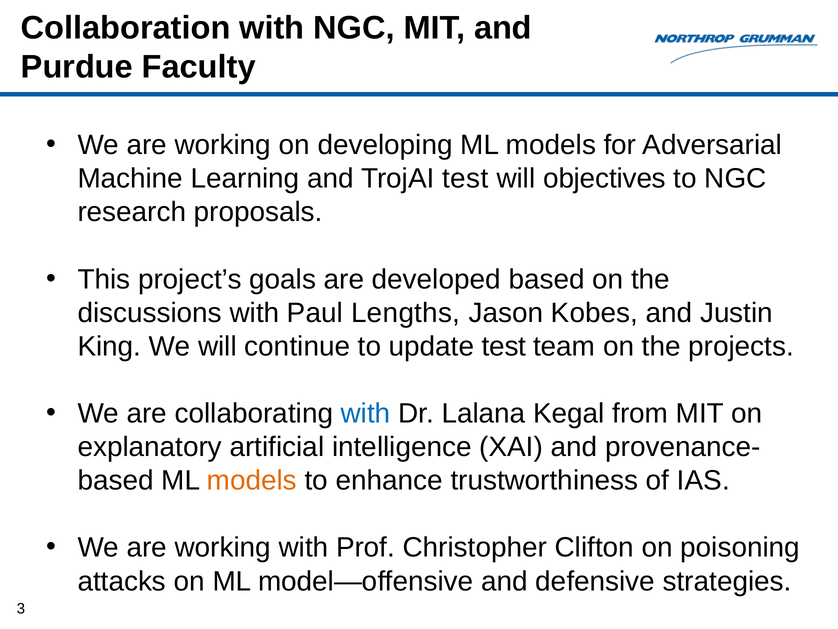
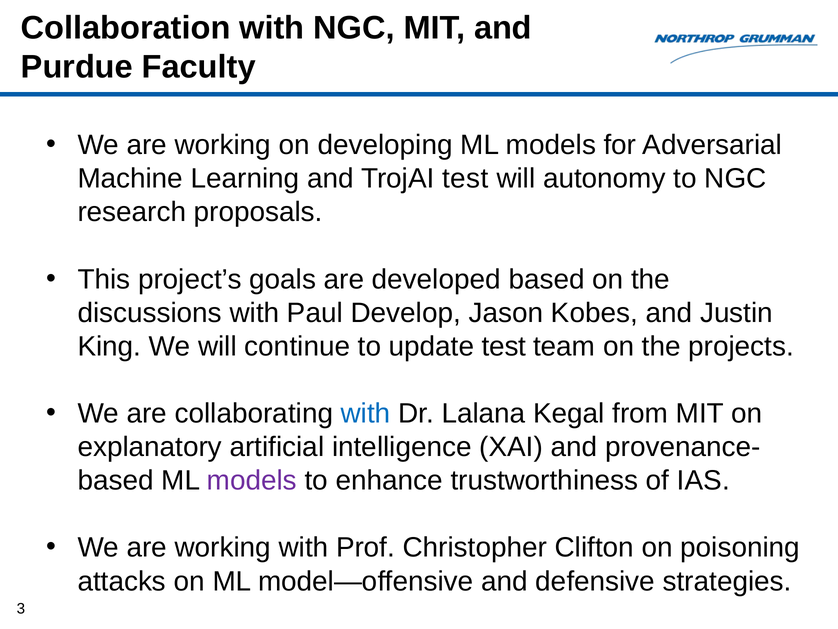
objectives: objectives -> autonomy (604, 179)
Lengths: Lengths -> Develop (406, 313)
models colour: orange -> purple (252, 480)
